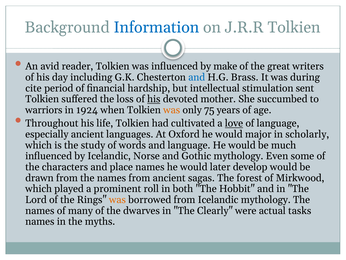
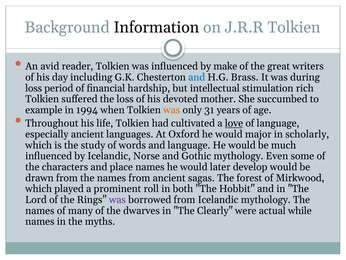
Information colour: blue -> black (156, 27)
cite: cite -> loss (34, 88)
sent: sent -> rich (305, 88)
his underline: present -> none (154, 99)
warriors: warriors -> example (44, 110)
1924: 1924 -> 1994 (87, 110)
75: 75 -> 31 (209, 110)
was colour: orange -> purple (117, 199)
tasks: tasks -> while (300, 210)
